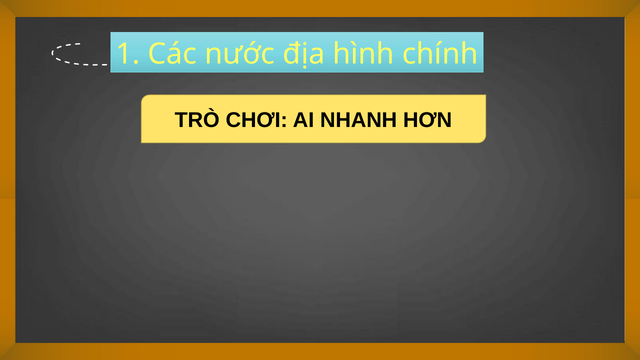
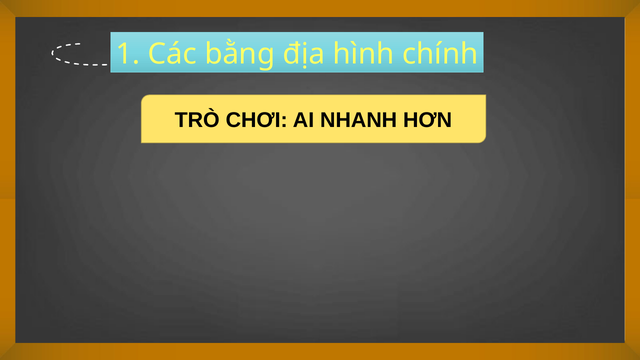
nước: nước -> bằng (240, 54)
